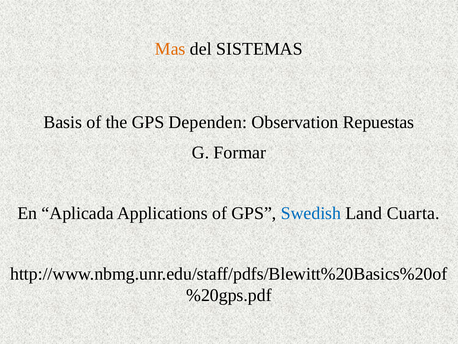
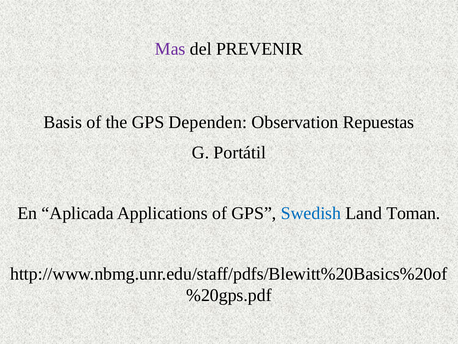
Mas colour: orange -> purple (170, 49)
SISTEMAS: SISTEMAS -> PREVENIR (260, 49)
Formar: Formar -> Portátil (240, 152)
Cuarta: Cuarta -> Toman (413, 213)
